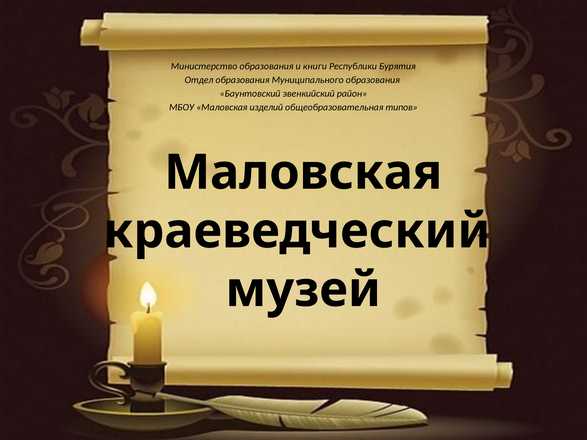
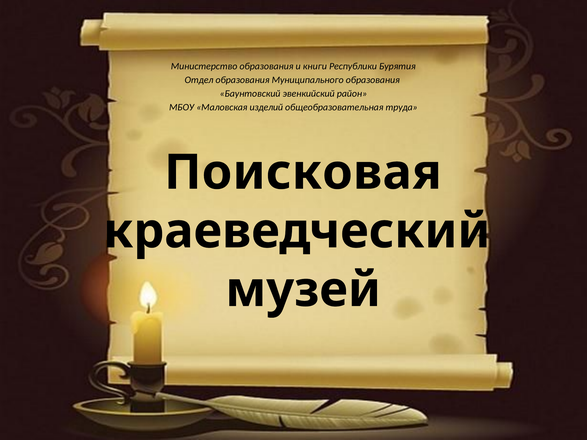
типов: типов -> труда (402, 107)
Маловская: Маловская -> Поисковая (303, 173)
